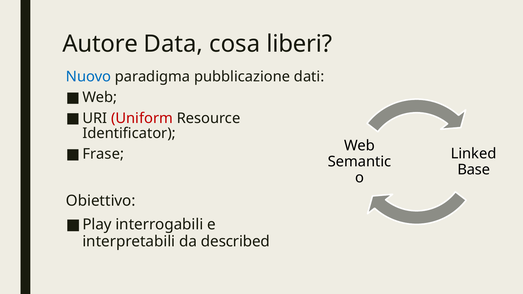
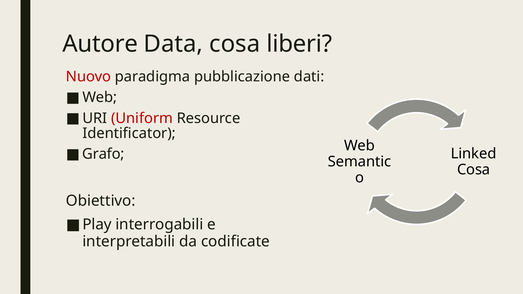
Nuovo colour: blue -> red (89, 77)
Frase: Frase -> Grafo (103, 154)
Base: Base -> Cosa (474, 170)
described: described -> codificate (235, 242)
